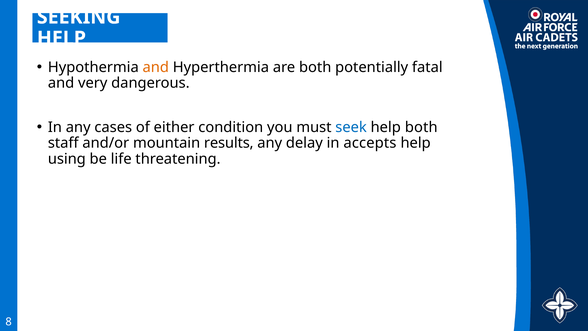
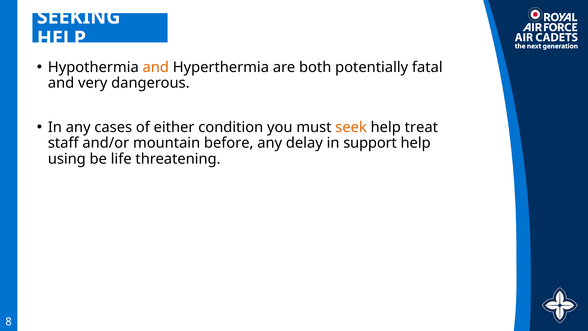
seek colour: blue -> orange (351, 127)
help both: both -> treat (421, 127)
results: results -> before (229, 143)
accepts: accepts -> support (370, 143)
